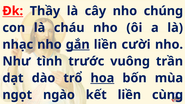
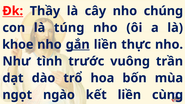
cháu: cháu -> túng (69, 28)
nhạc: nhạc -> khoe (18, 45)
cười: cười -> thực (136, 45)
hoa underline: present -> none (102, 78)
